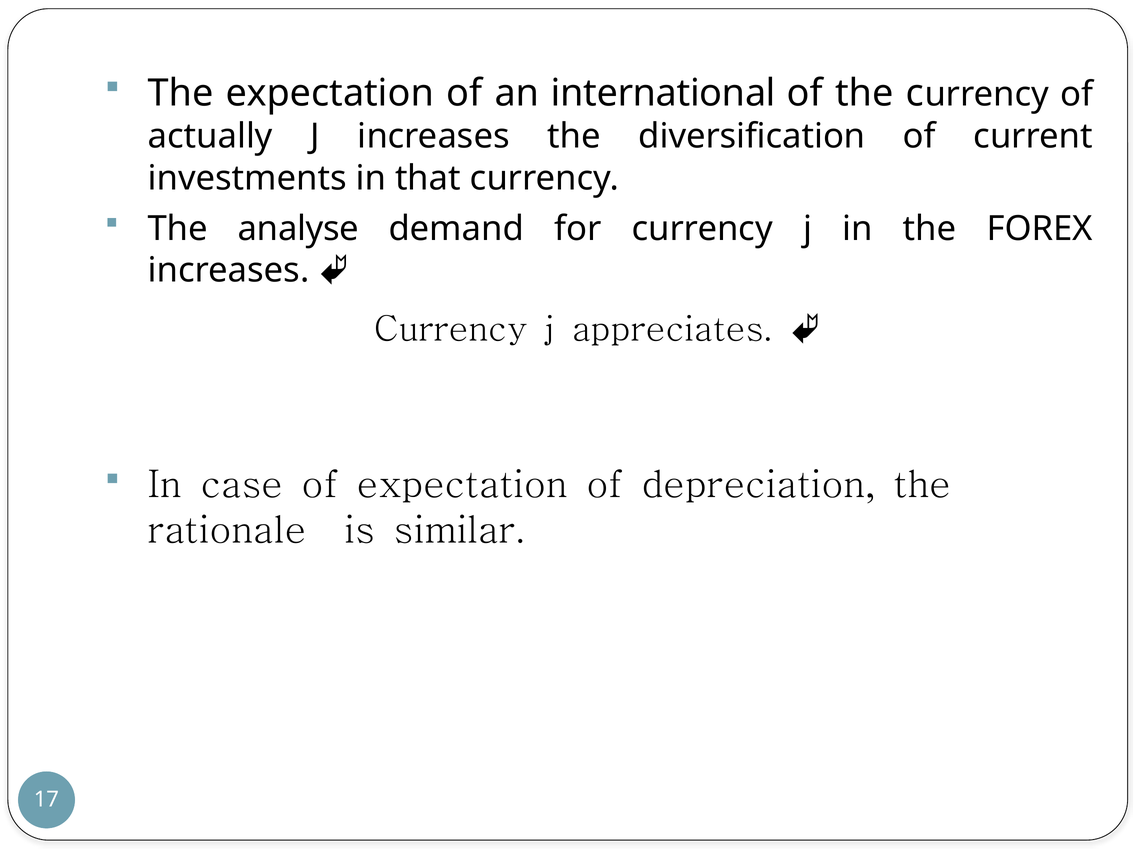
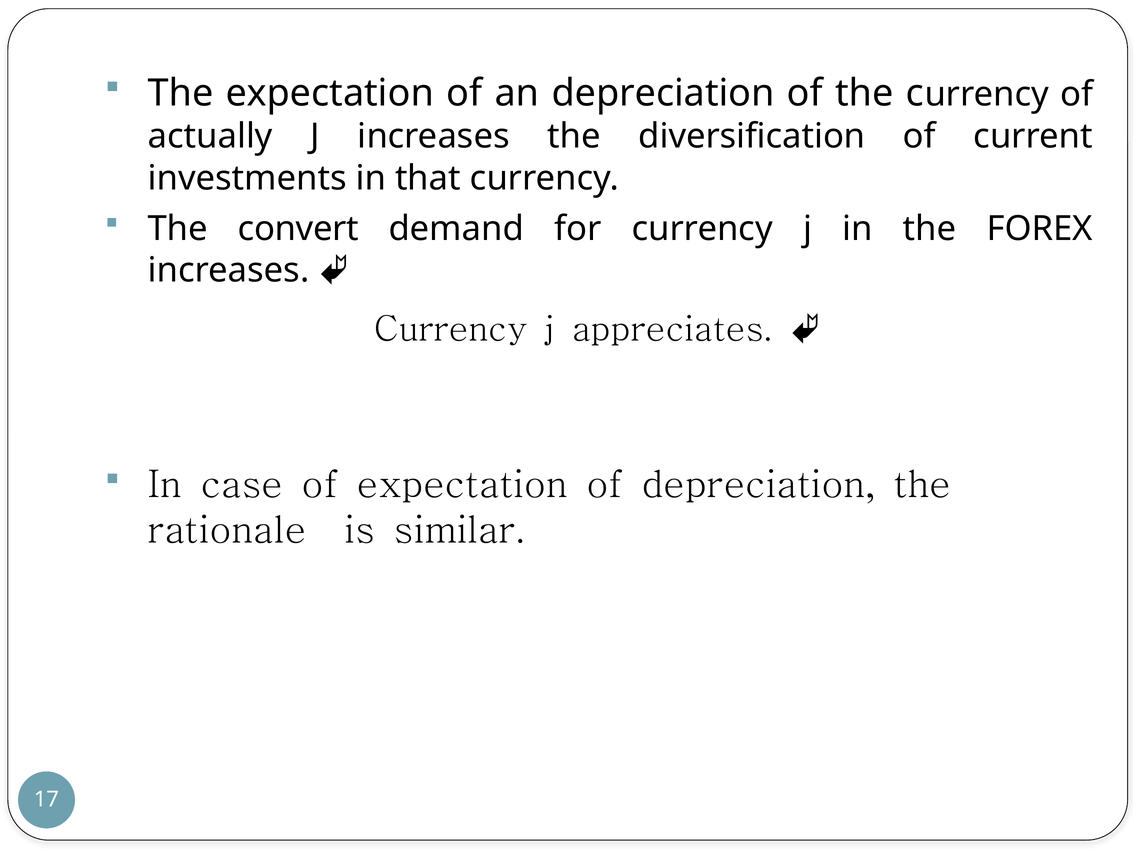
an international: international -> depreciation (663, 93)
analyse: analyse -> convert (298, 229)
